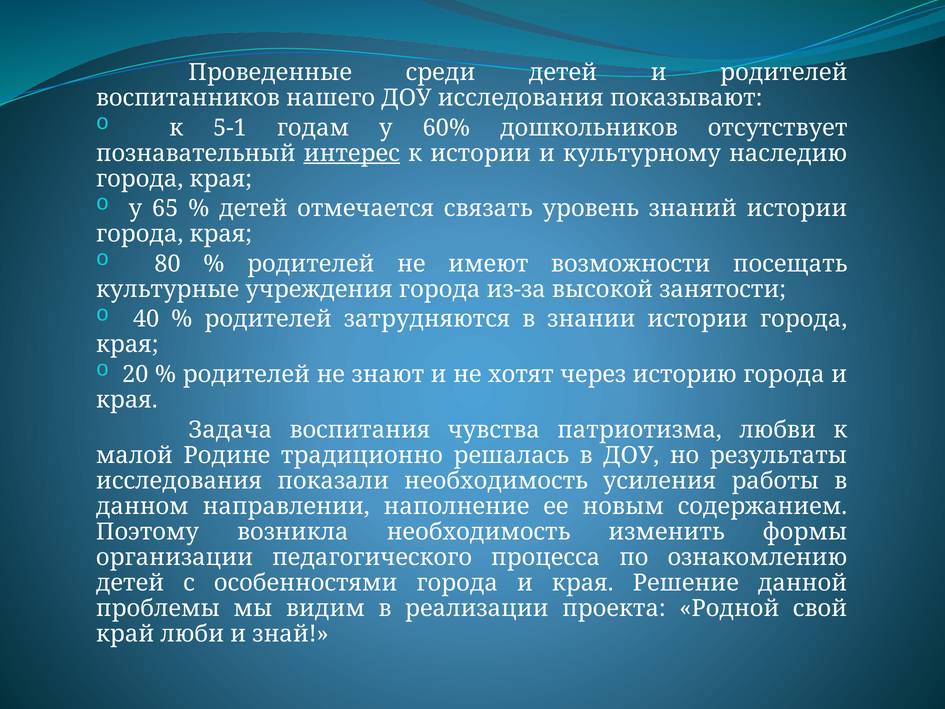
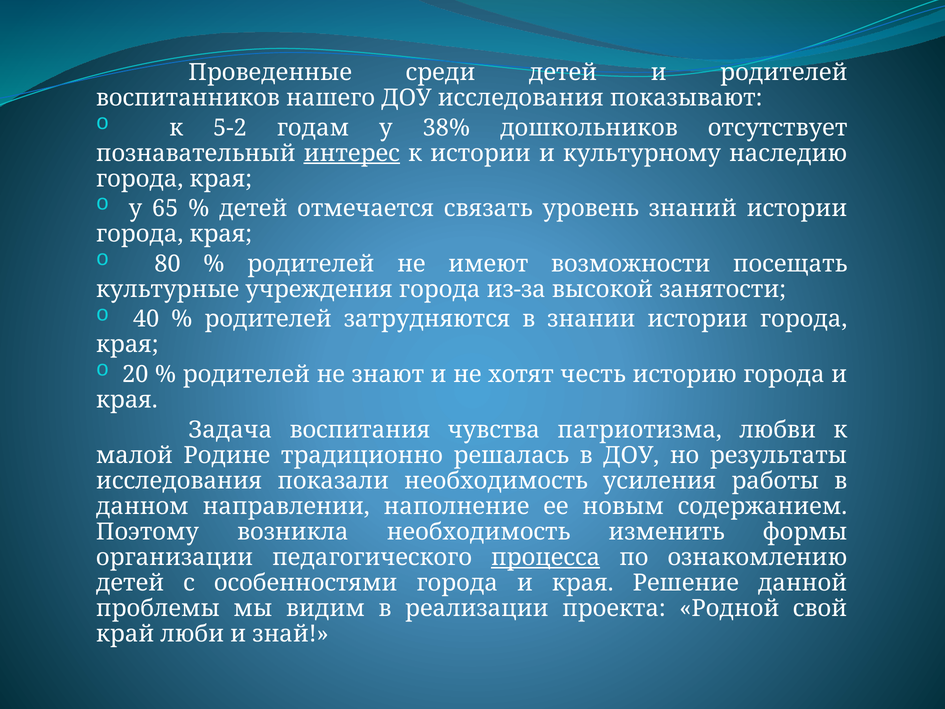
5-1: 5-1 -> 5-2 (230, 128)
60%: 60% -> 38% (446, 128)
через: через -> честь (593, 374)
процесса underline: none -> present (546, 557)
